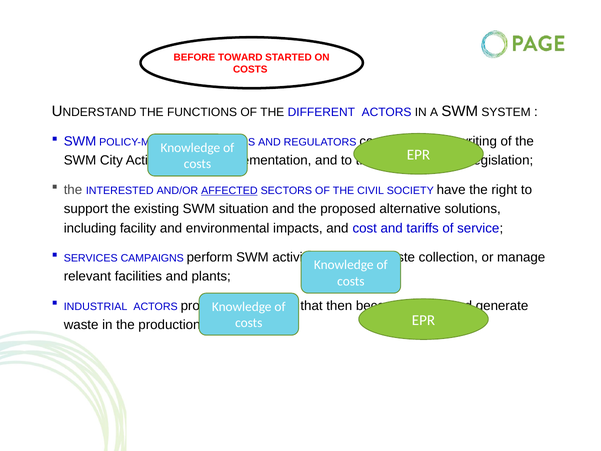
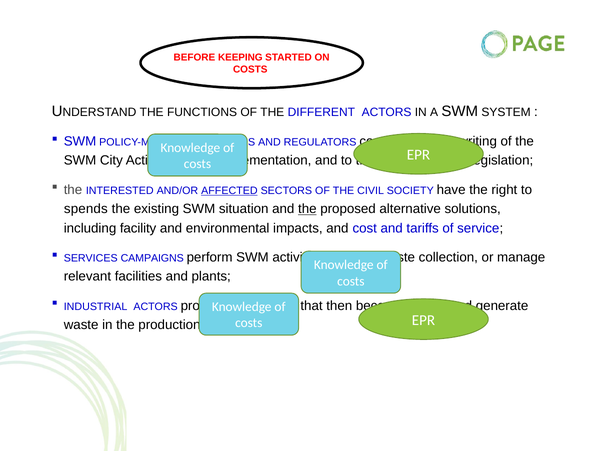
TOWARD: TOWARD -> KEEPING (240, 57)
support: support -> spends (86, 209)
the underline: none -> present (307, 209)
